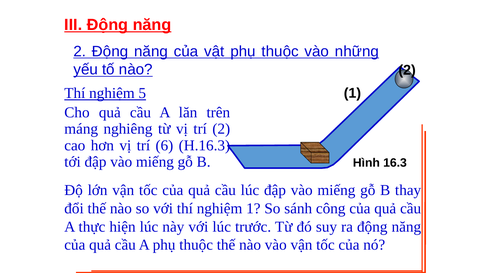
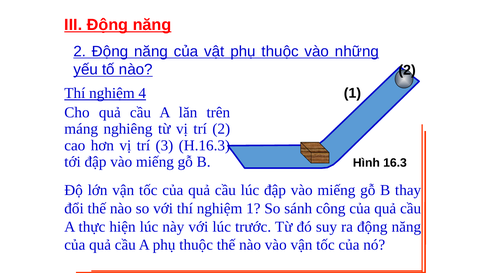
5: 5 -> 4 (142, 93)
6: 6 -> 3 (164, 146)
